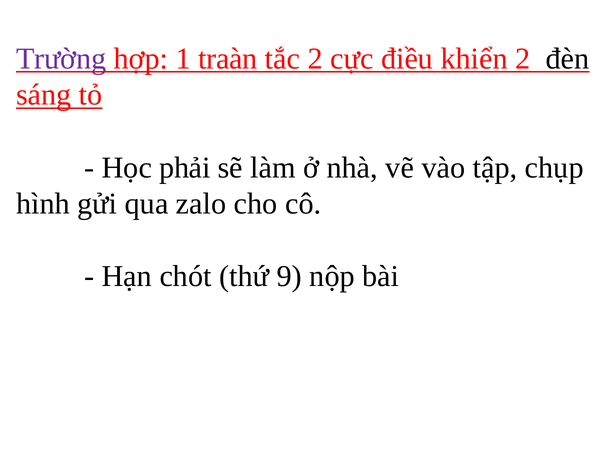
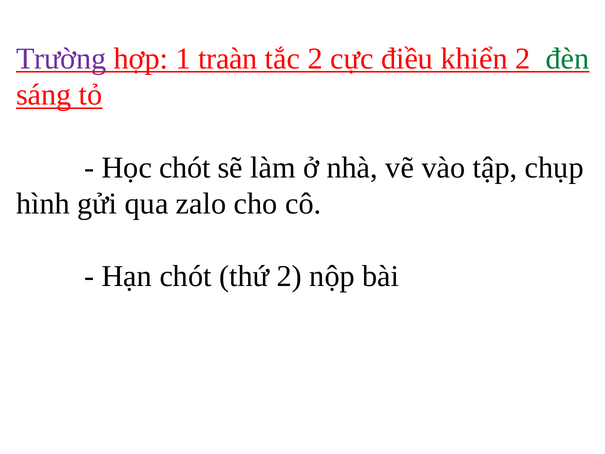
đèn colour: black -> green (567, 59)
Học phải: phải -> chót (185, 167)
thứ 9: 9 -> 2 (289, 276)
